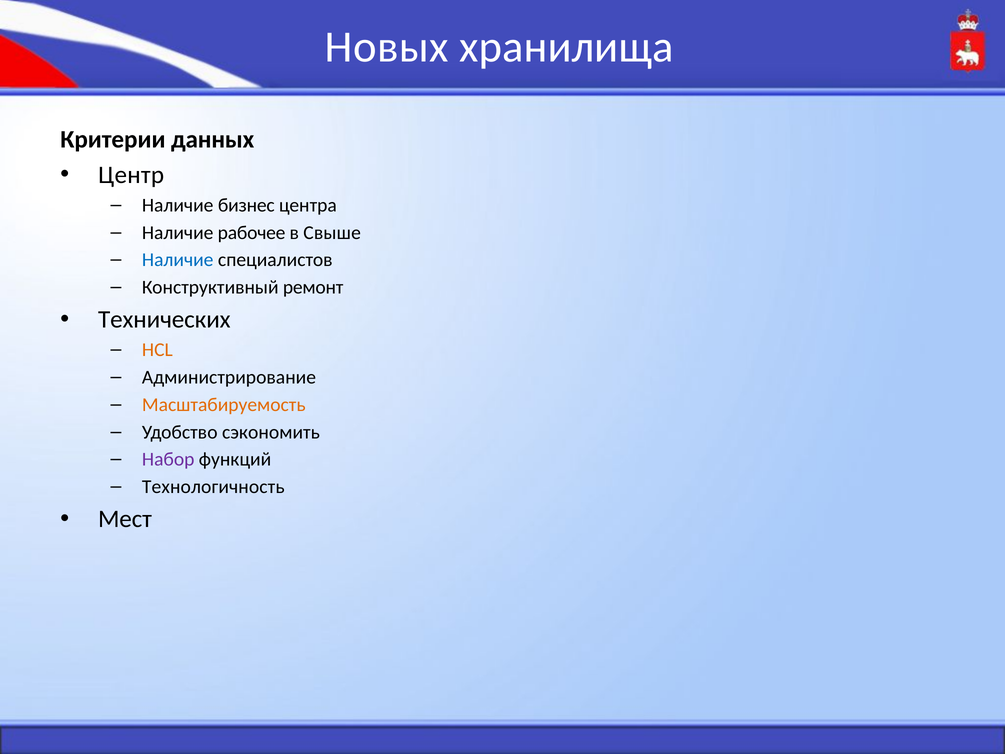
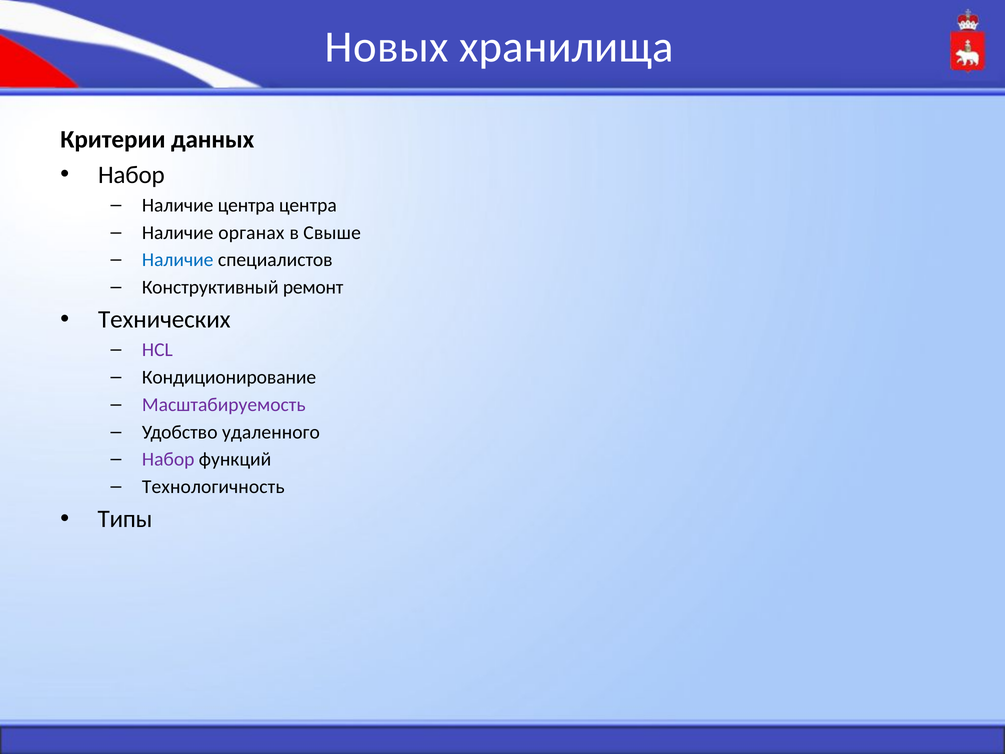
Центр: Центр -> Набор (131, 175)
Наличие бизнес: бизнес -> центра (246, 205)
рабочее: рабочее -> органах (251, 233)
HCL colour: orange -> purple (157, 350)
Администрирование: Администрирование -> Кондиционирование (229, 377)
Масштабируемость colour: orange -> purple (224, 405)
сэкономить: сэкономить -> удаленного (271, 432)
Мест: Мест -> Типы (125, 519)
